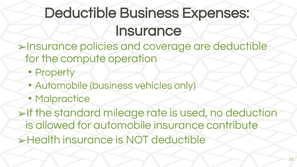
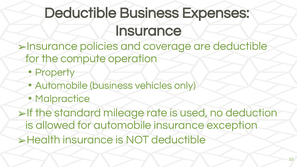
contribute: contribute -> exception (232, 125)
